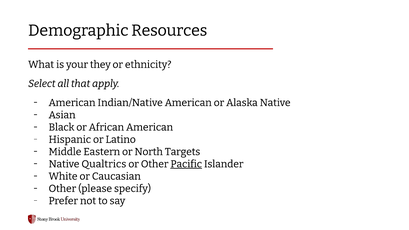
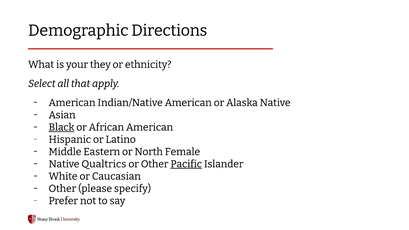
Resources: Resources -> Directions (169, 30)
Black underline: none -> present (61, 127)
Targets: Targets -> Female (182, 152)
